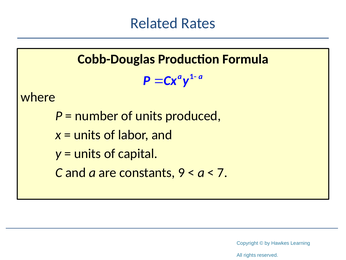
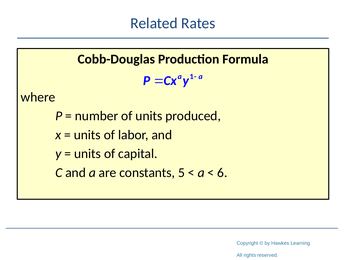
9: 9 -> 5 (181, 172)
7: 7 -> 6 (222, 172)
